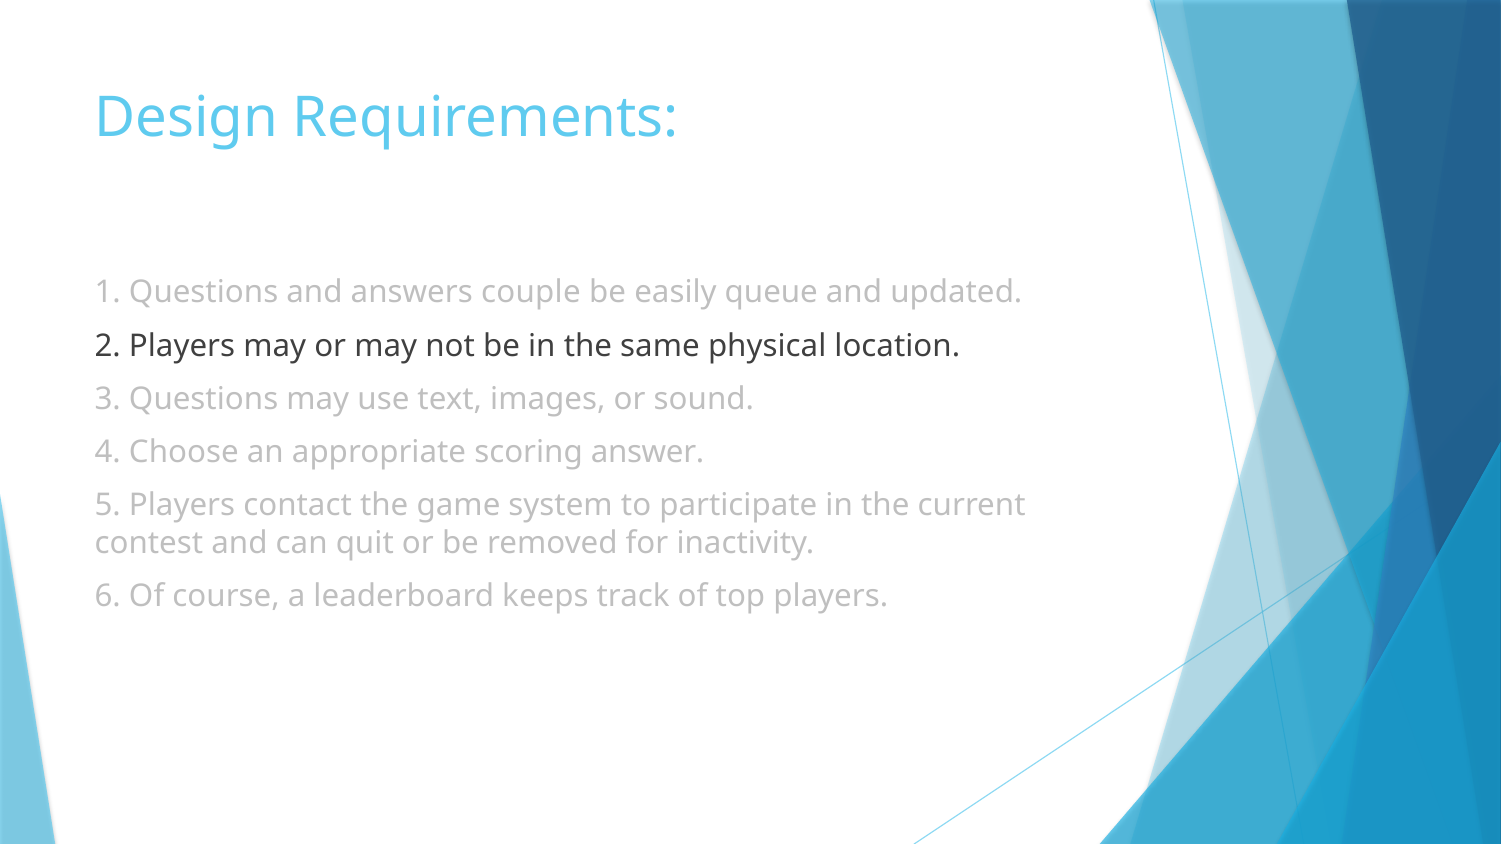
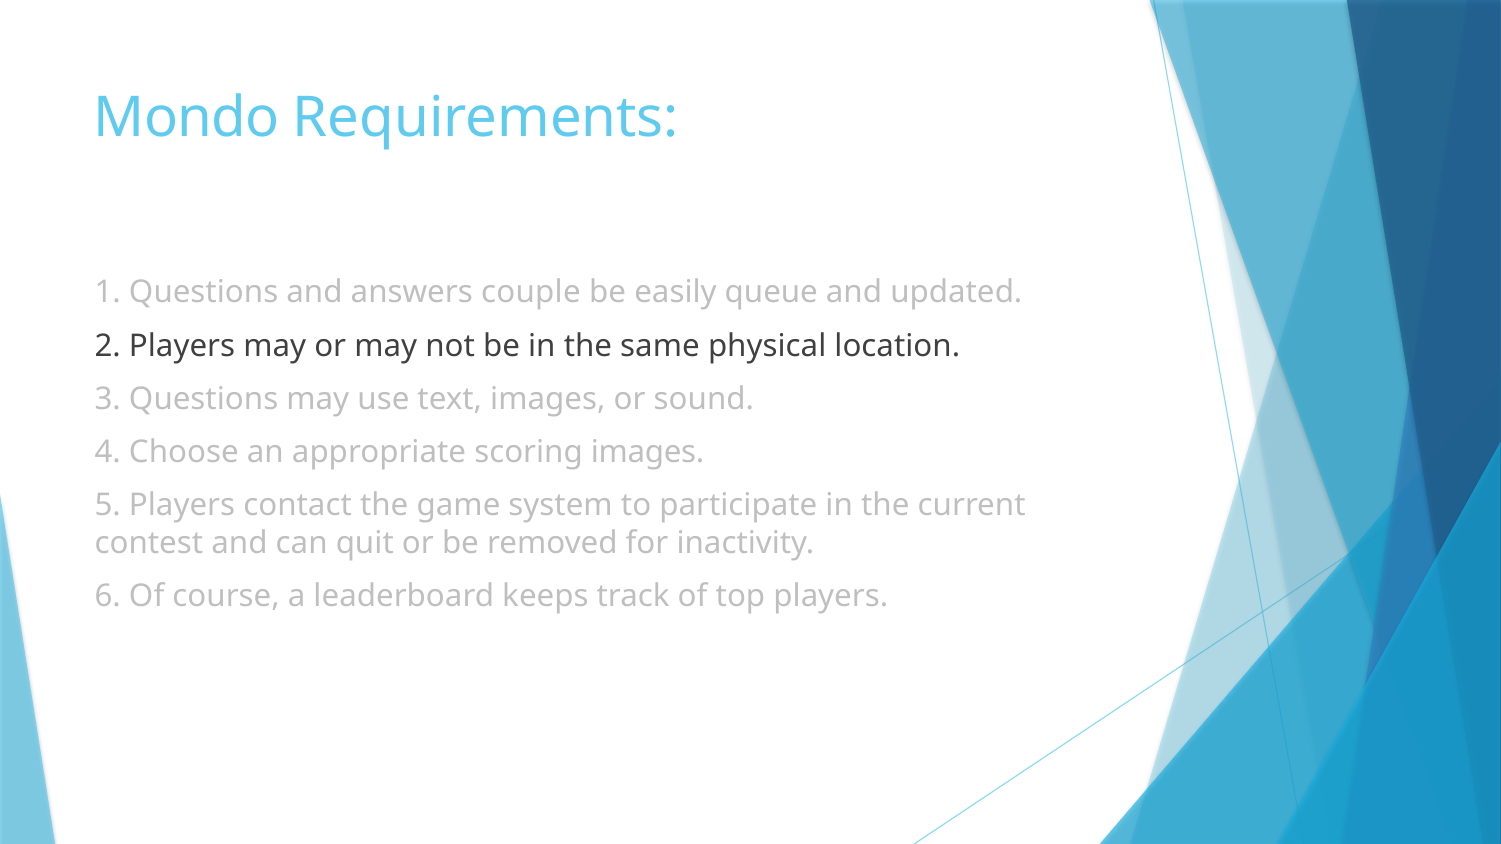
Design: Design -> Mondo (187, 118)
scoring answer: answer -> images (648, 452)
